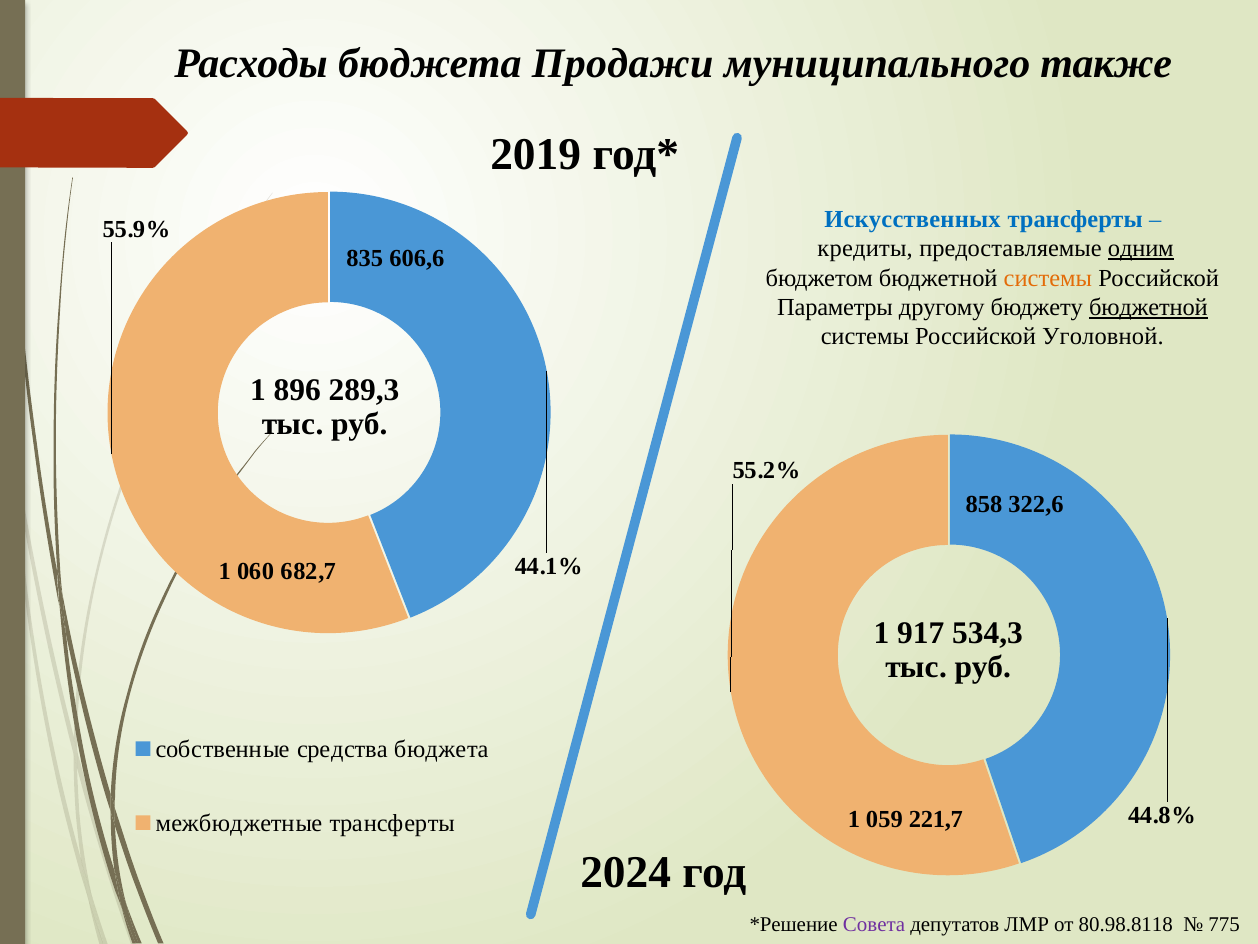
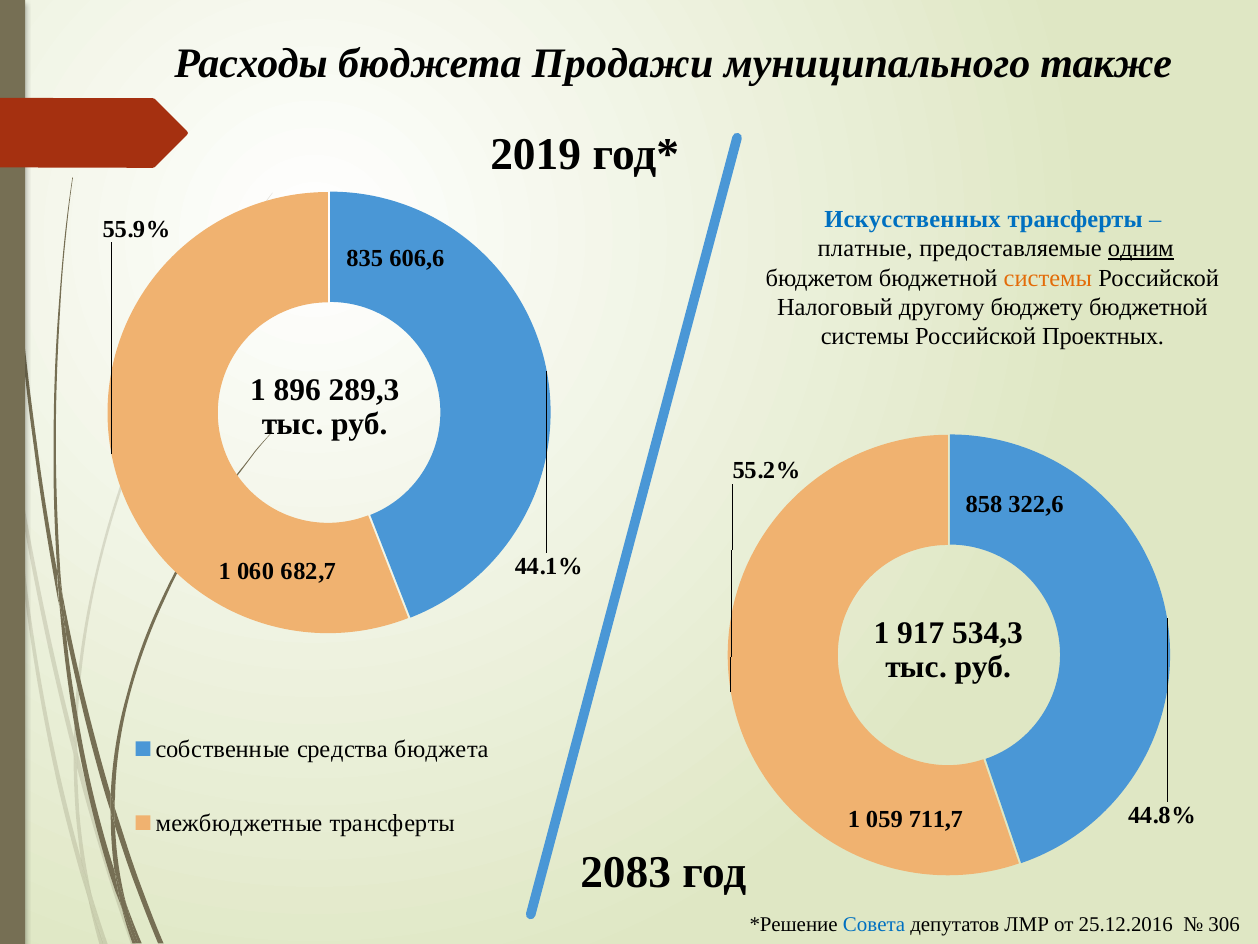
кредиты: кредиты -> платные (865, 249)
Параметры: Параметры -> Налоговый (835, 307)
бюджетной underline: present -> none (1148, 307)
Уголовной: Уголовной -> Проектных (1103, 337)
221,7: 221,7 -> 711,7 (936, 819)
2024: 2024 -> 2083 (626, 872)
Совета colour: purple -> blue (874, 924)
80.98.8118: 80.98.8118 -> 25.12.2016 (1126, 924)
775: 775 -> 306 (1224, 924)
